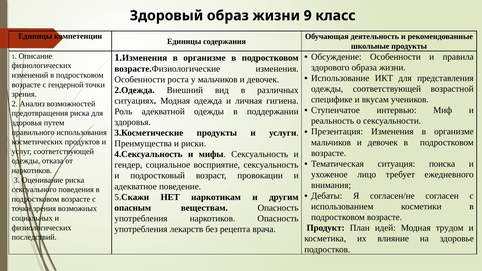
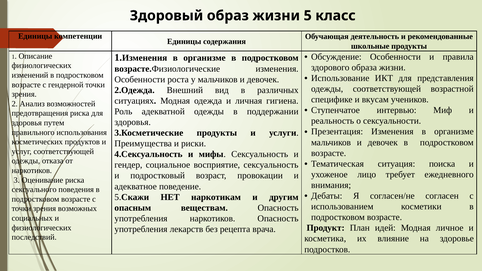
9: 9 -> 5 (308, 16)
трудом: трудом -> личное (450, 228)
